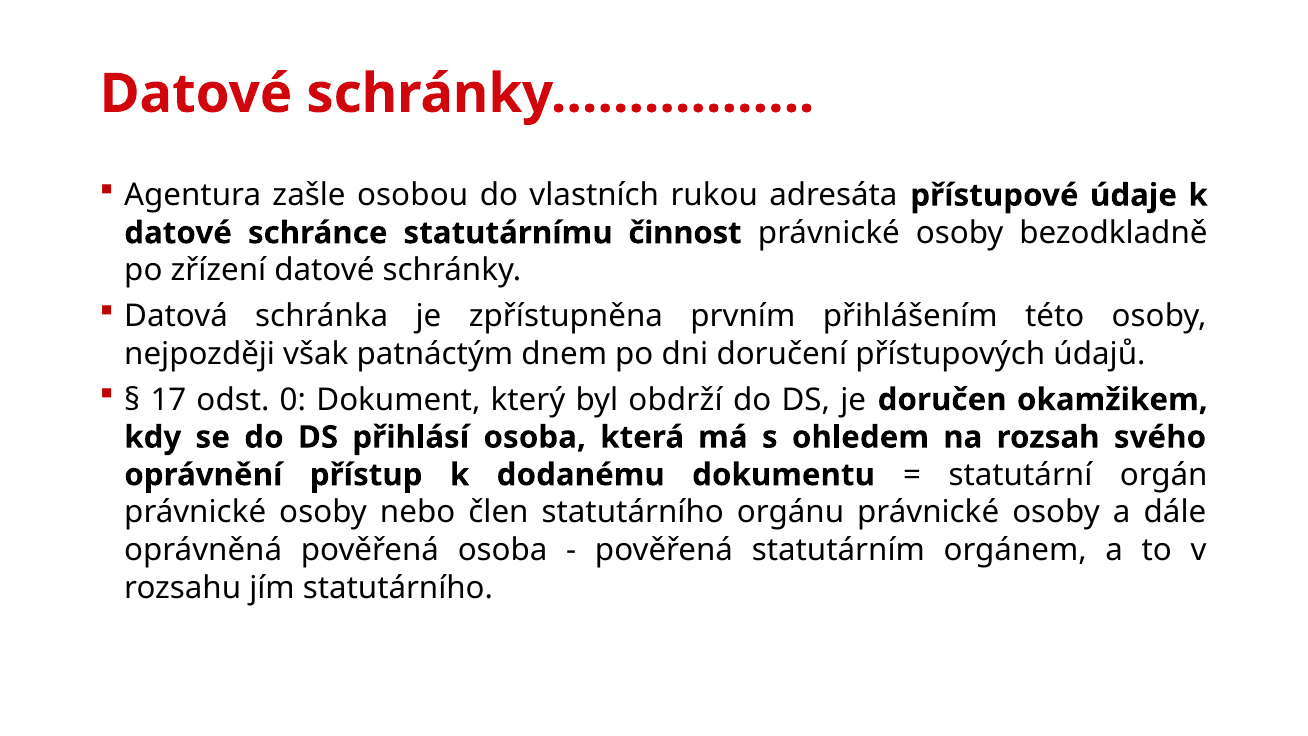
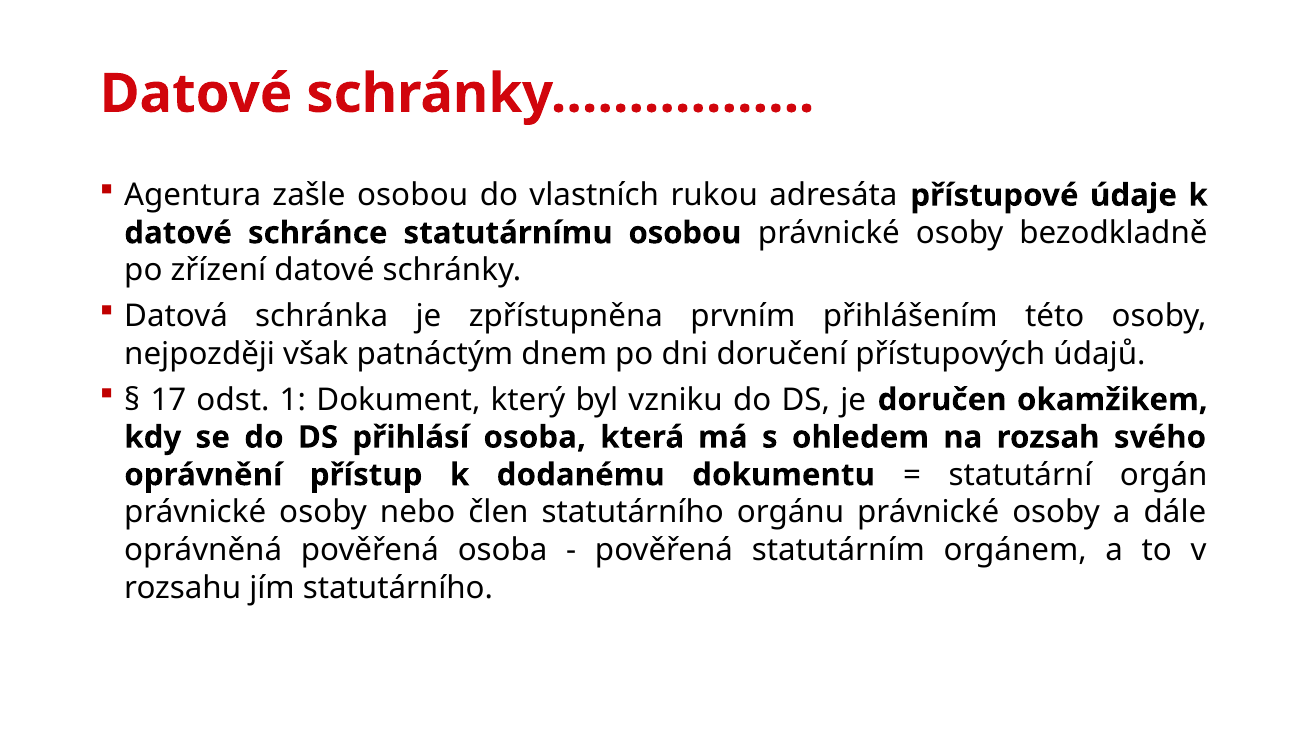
statutárnímu činnost: činnost -> osobou (685, 233)
0: 0 -> 1 (293, 400)
obdrží: obdrží -> vzniku (676, 400)
